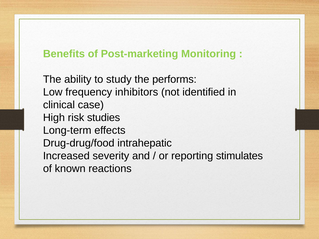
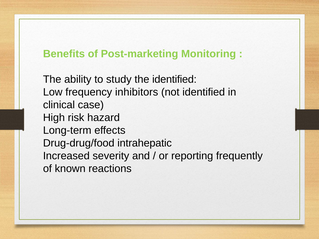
the performs: performs -> identified (174, 79)
studies: studies -> hazard (104, 118)
stimulates: stimulates -> frequently (239, 156)
